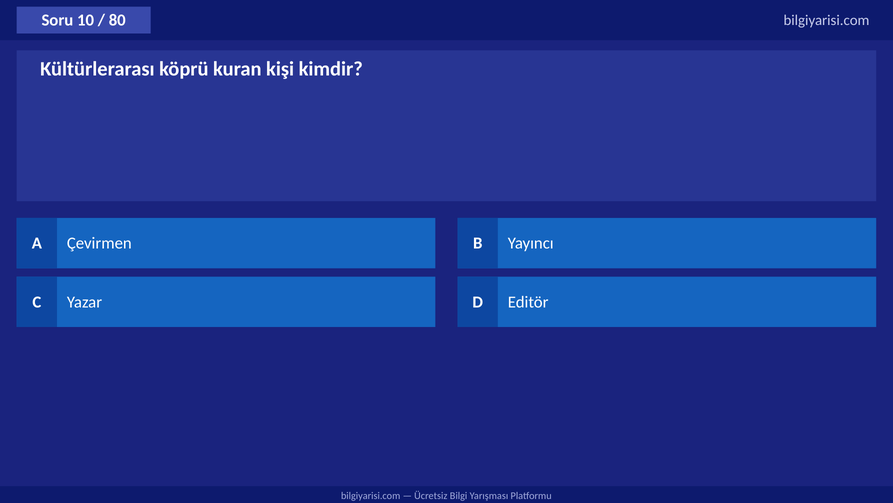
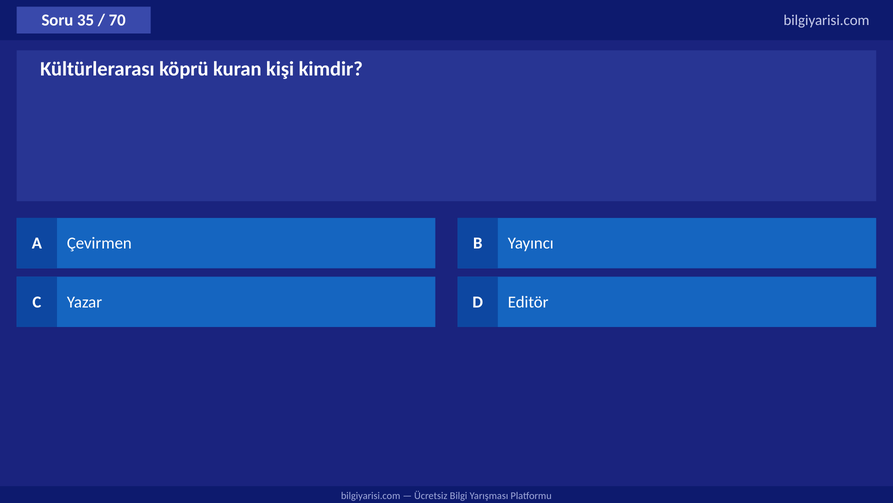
10: 10 -> 35 (86, 20)
80: 80 -> 70 (117, 20)
